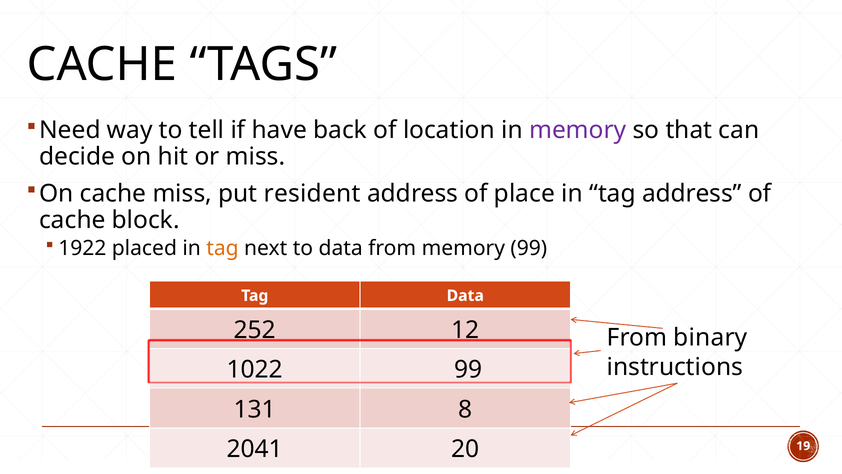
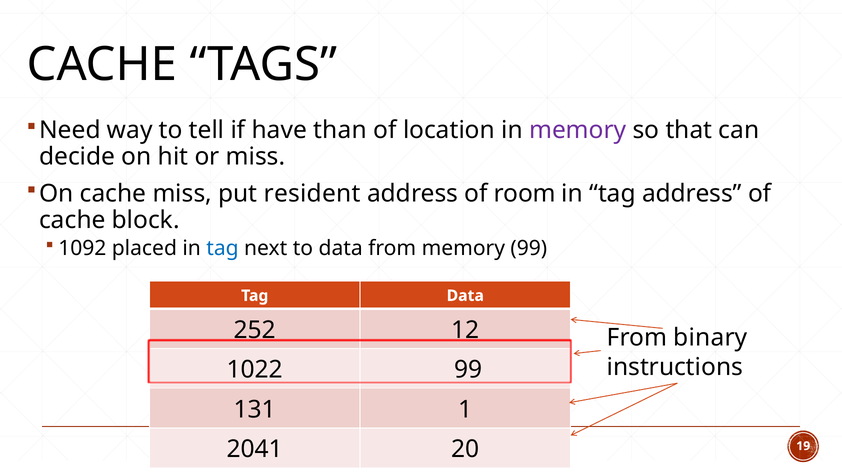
back: back -> than (340, 130)
place: place -> room (525, 193)
1922: 1922 -> 1092 (82, 248)
tag colour: orange -> blue (222, 248)
8: 8 -> 1 (465, 409)
